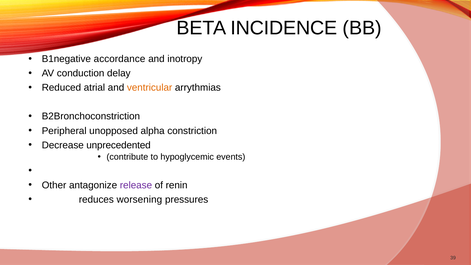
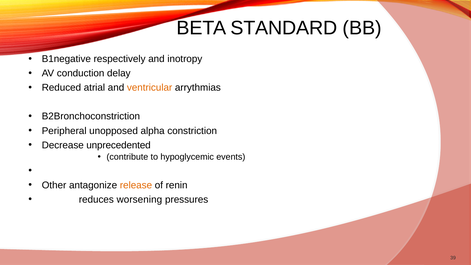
INCIDENCE: INCIDENCE -> STANDARD (284, 28)
accordance: accordance -> respectively (120, 59)
release colour: purple -> orange (136, 185)
